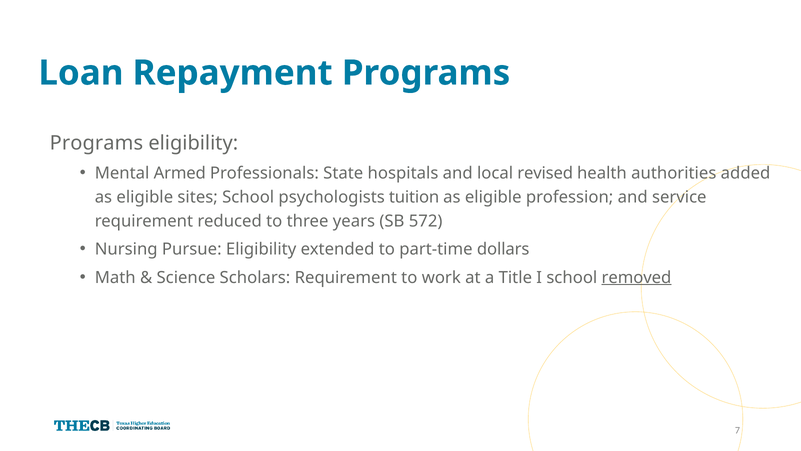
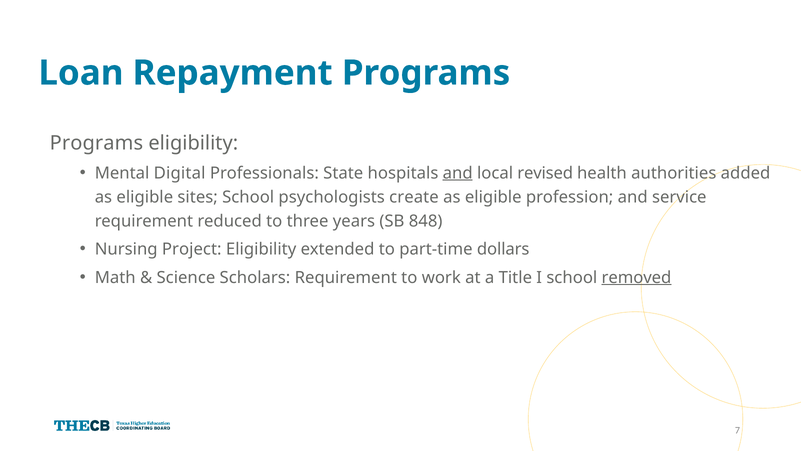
Armed: Armed -> Digital (180, 173)
and underline: none -> present (458, 173)
tuition: tuition -> create (414, 197)
572: 572 -> 848 (426, 221)
Pursue: Pursue -> Project (192, 249)
